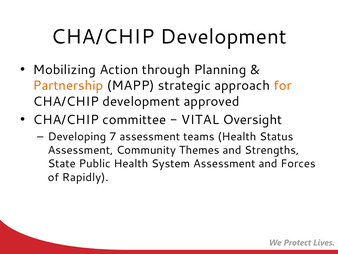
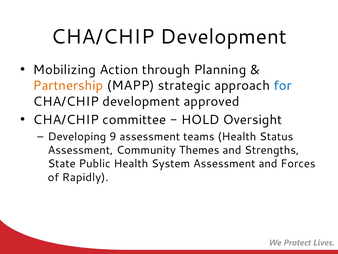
for colour: orange -> blue (283, 85)
VITAL: VITAL -> HOLD (200, 120)
7: 7 -> 9 (113, 136)
